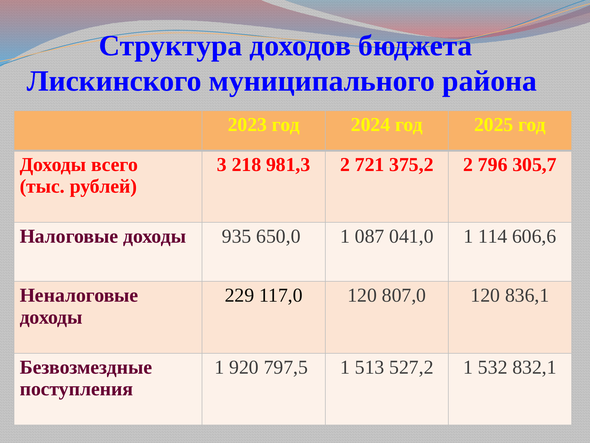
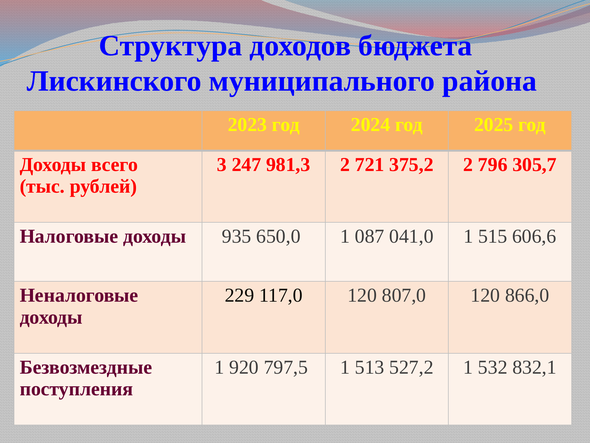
218: 218 -> 247 (246, 164)
114: 114 -> 515 (493, 236)
836,1: 836,1 -> 866,0 (527, 295)
